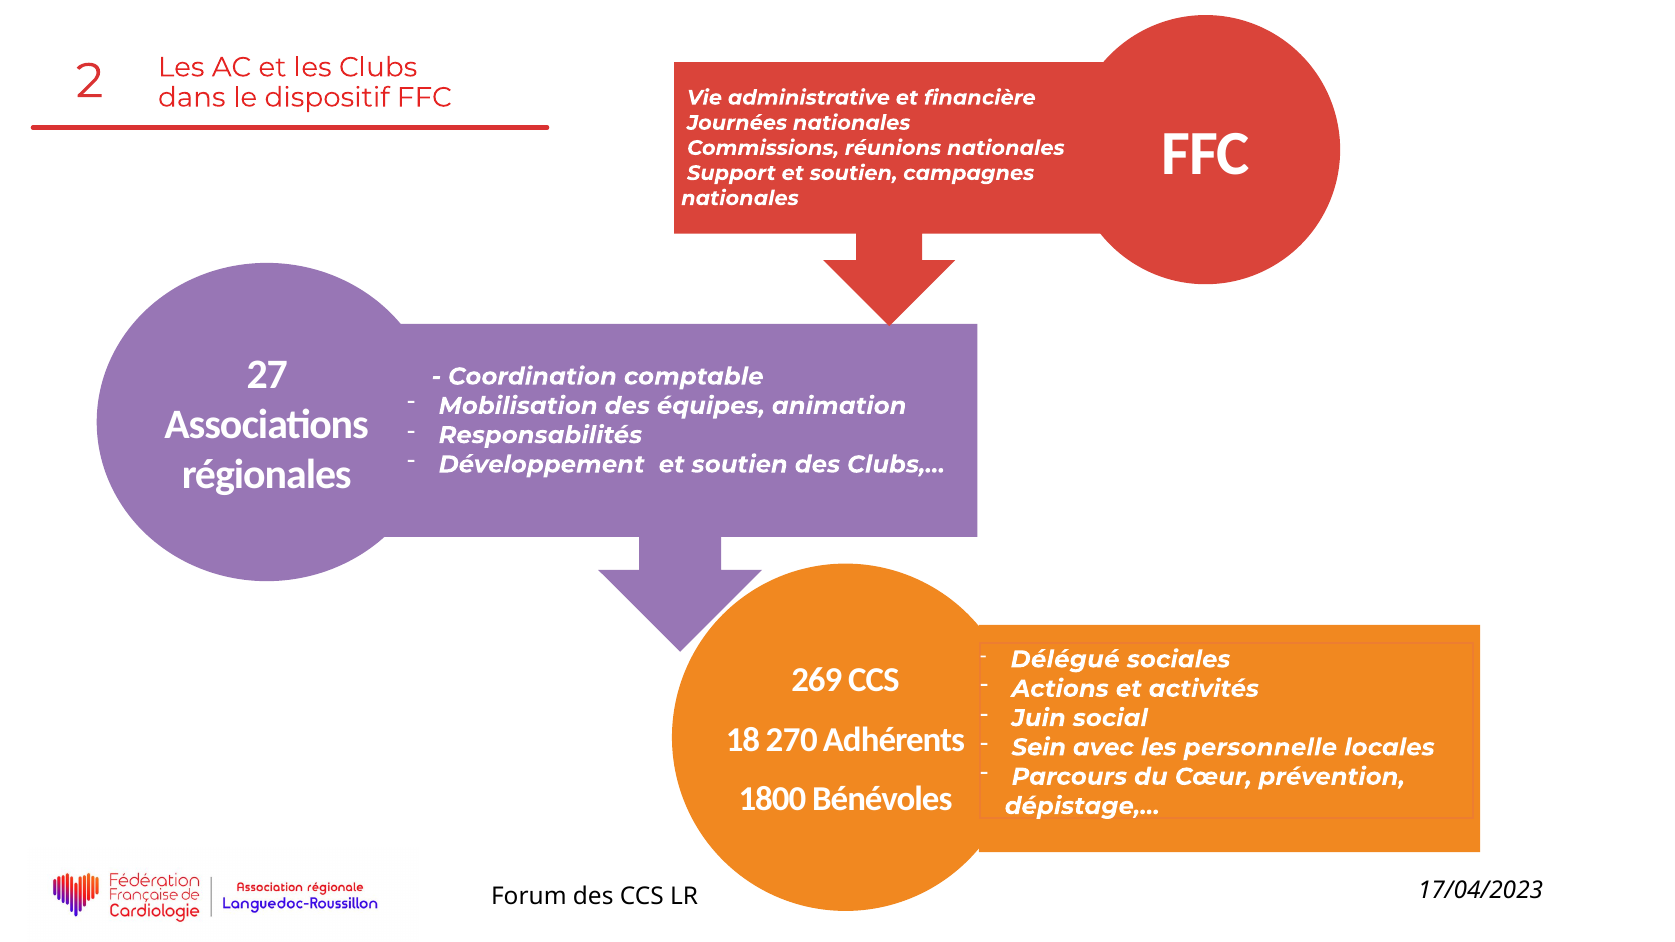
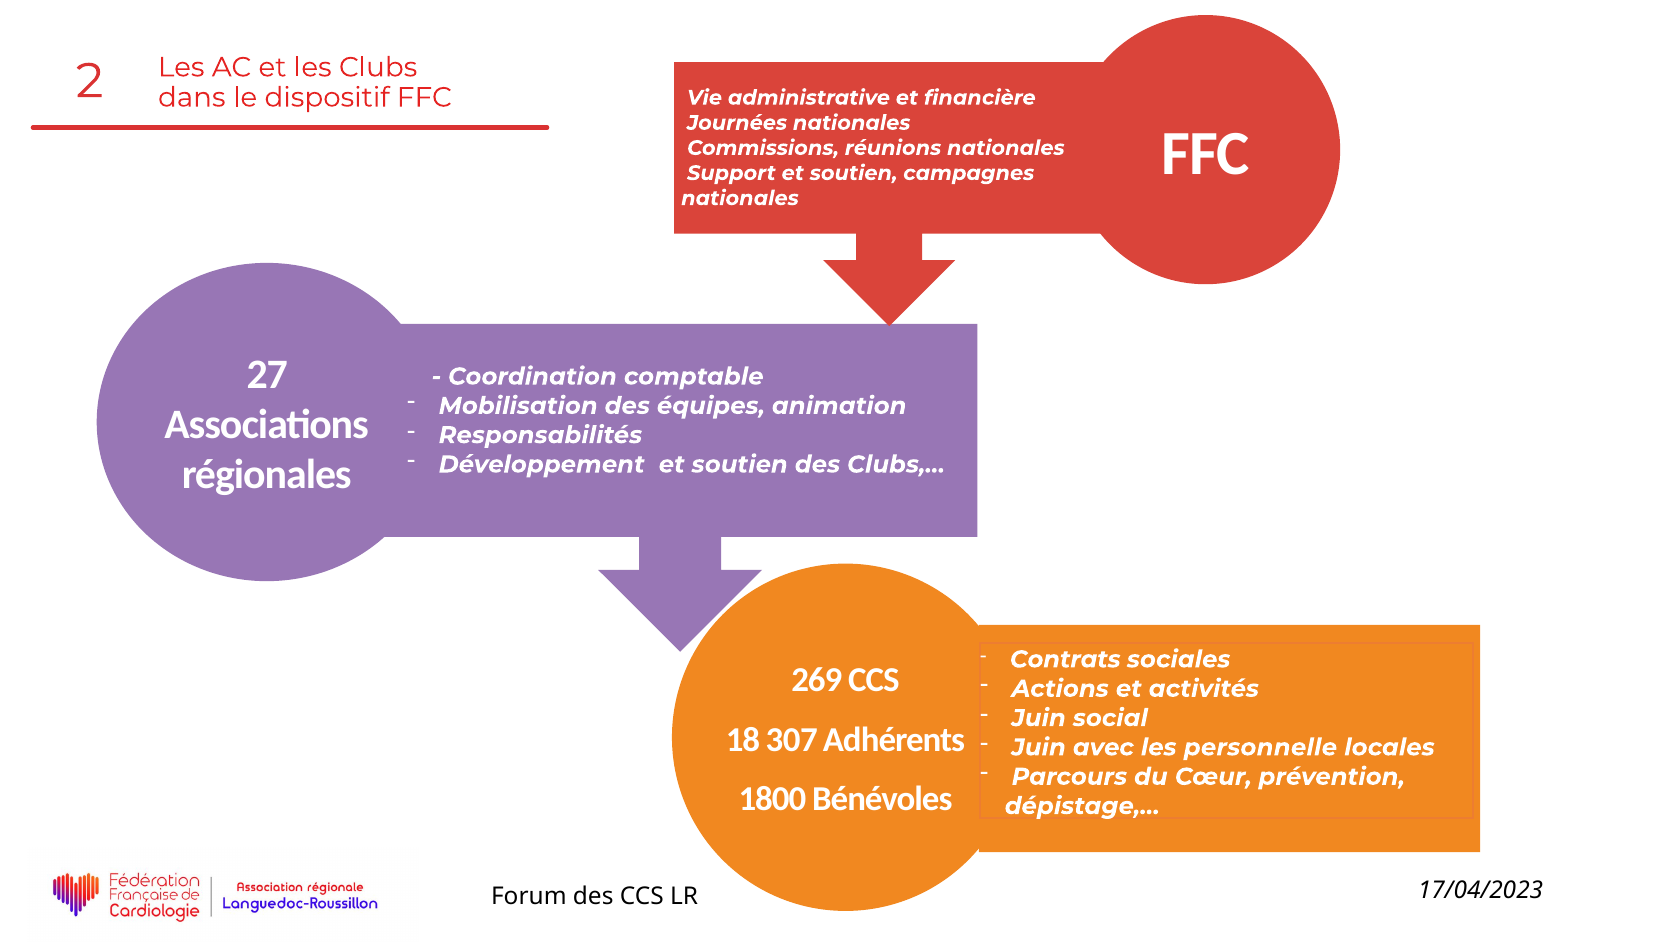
Délégué: Délégué -> Contrats (1065, 660)
270: 270 -> 307 (792, 740)
Sein: Sein -> Juin (1039, 748)
